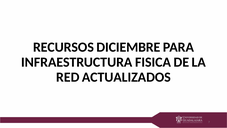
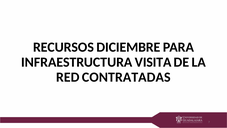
FISICA: FISICA -> VISITA (153, 62)
ACTUALIZADOS: ACTUALIZADOS -> CONTRATADAS (126, 77)
